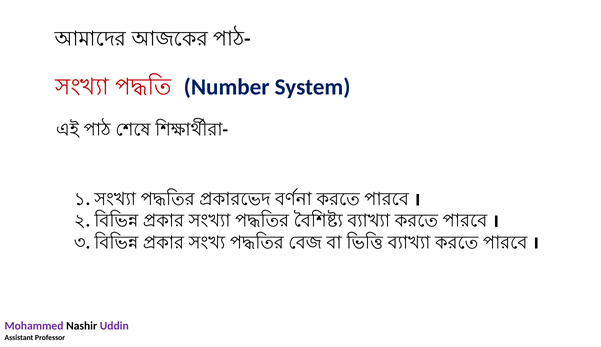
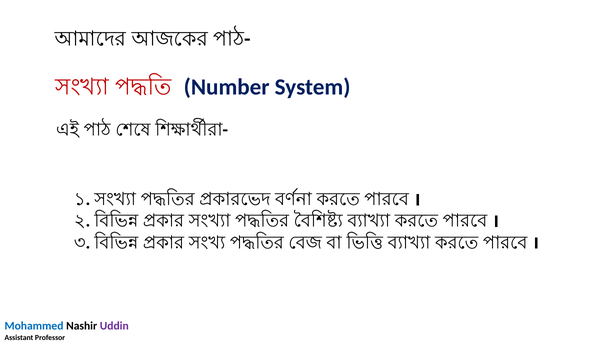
Mohammed colour: purple -> blue (34, 326)
